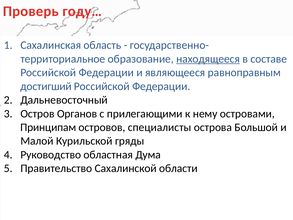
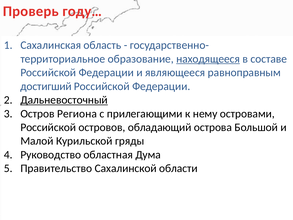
Дальневосточный underline: none -> present (64, 100)
Органов: Органов -> Региона (77, 114)
Принципам: Принципам -> Российской (48, 127)
специалисты: специалисты -> обладающий (160, 127)
